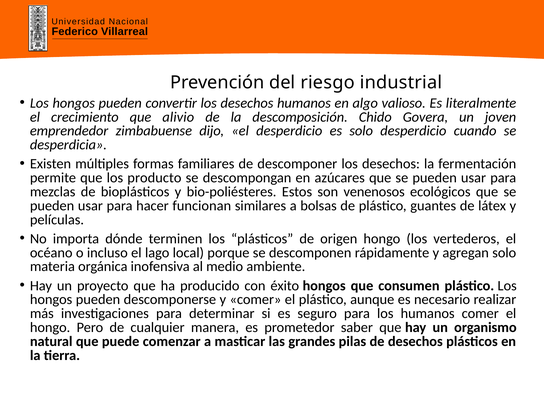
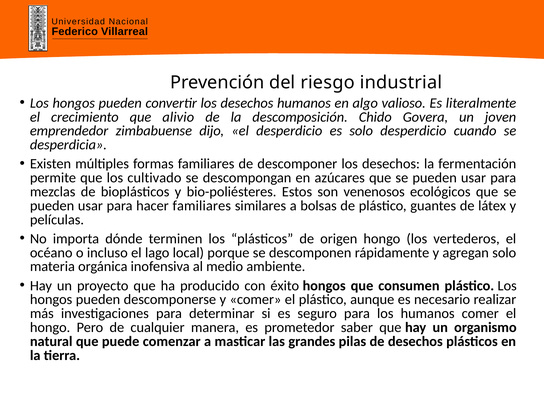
producto: producto -> cultivado (154, 178)
hacer funcionan: funcionan -> familiares (202, 206)
